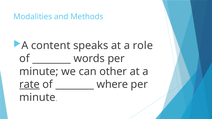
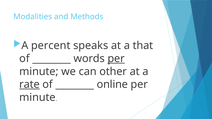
content: content -> percent (51, 46)
role: role -> that (143, 46)
per underline: none -> present (116, 59)
where: where -> online (112, 85)
